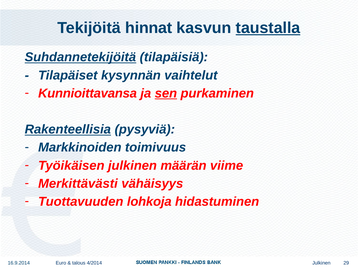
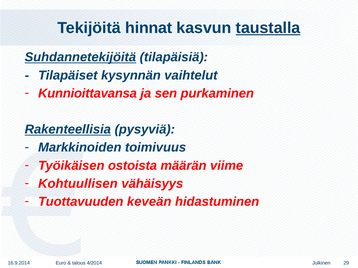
sen underline: present -> none (166, 93)
Työikäisen julkinen: julkinen -> ostoista (132, 166)
Merkittävästi: Merkittävästi -> Kohtuullisen (78, 184)
lohkoja: lohkoja -> keveän (149, 202)
